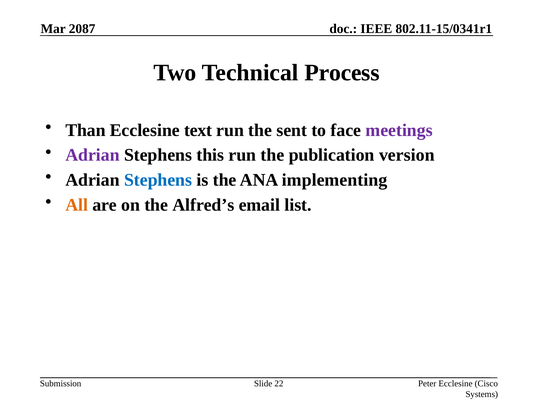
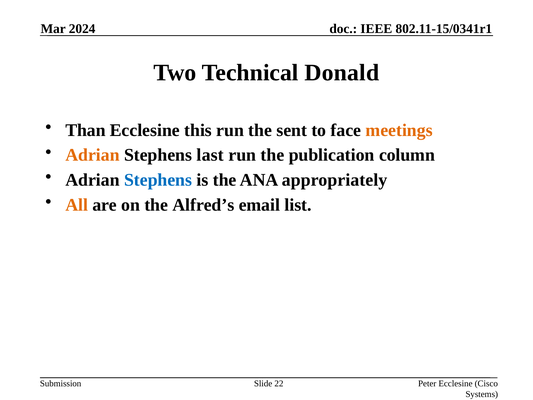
2087: 2087 -> 2024 (82, 29)
Process: Process -> Donald (342, 73)
text: text -> this (198, 130)
meetings colour: purple -> orange (399, 130)
Adrian colour: purple -> orange (92, 155)
this: this -> last (210, 155)
version: version -> column (407, 155)
implementing: implementing -> appropriately (335, 180)
